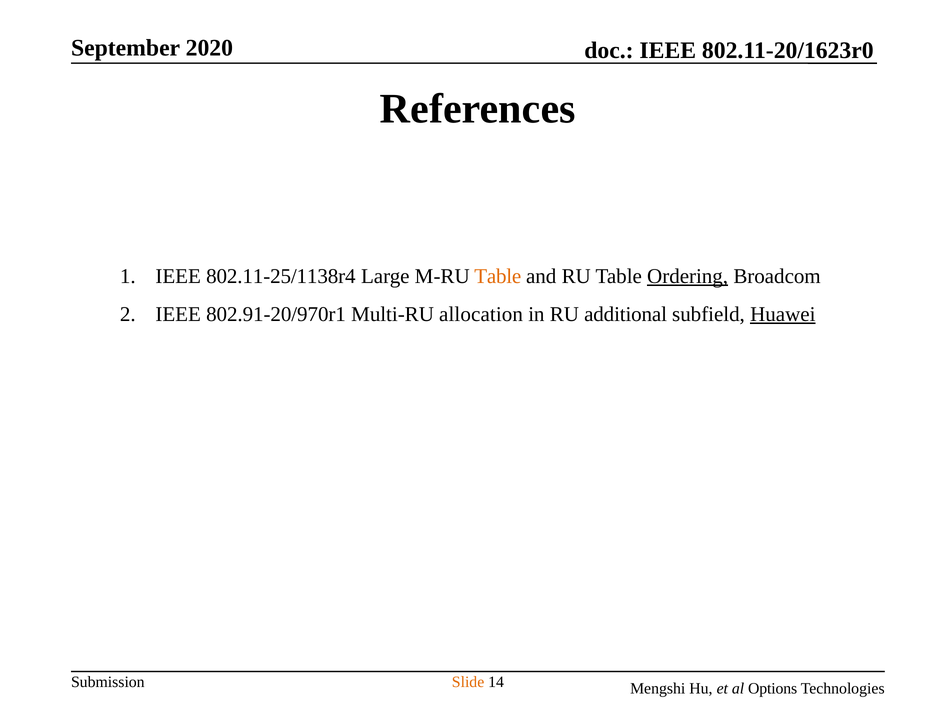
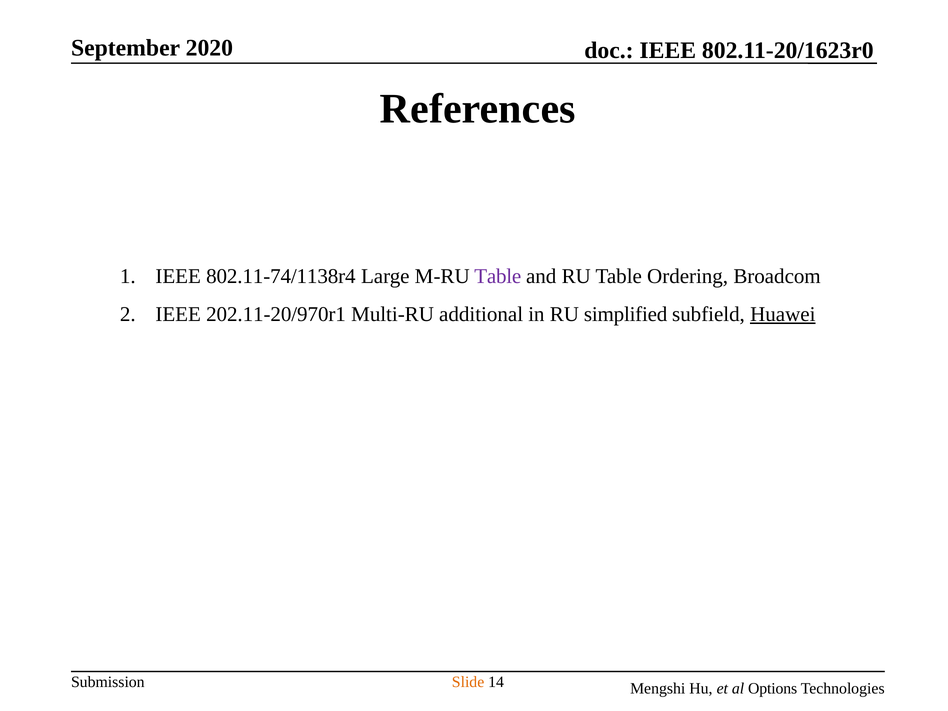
802.11-25/1138r4: 802.11-25/1138r4 -> 802.11-74/1138r4 (281, 276)
Table colour: orange -> purple (498, 276)
Ordering underline: present -> none (688, 276)
802.91-20/970r1: 802.91-20/970r1 -> 202.11-20/970r1 (276, 314)
allocation: allocation -> additional (481, 314)
additional: additional -> simplified (626, 314)
